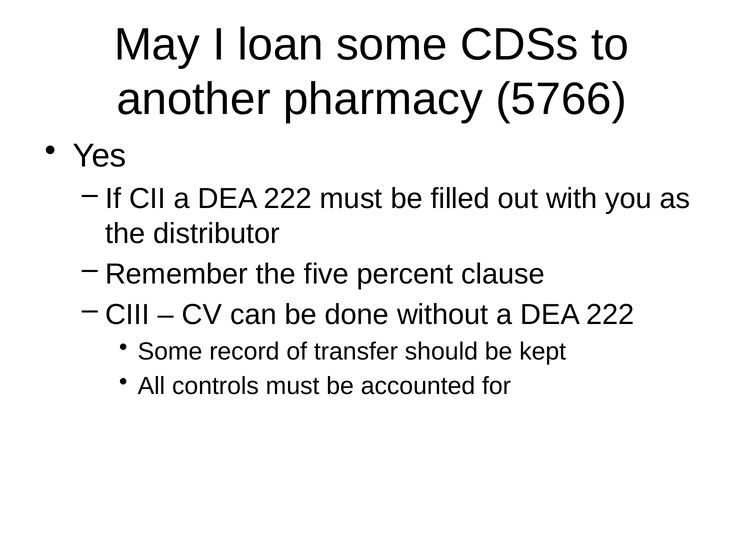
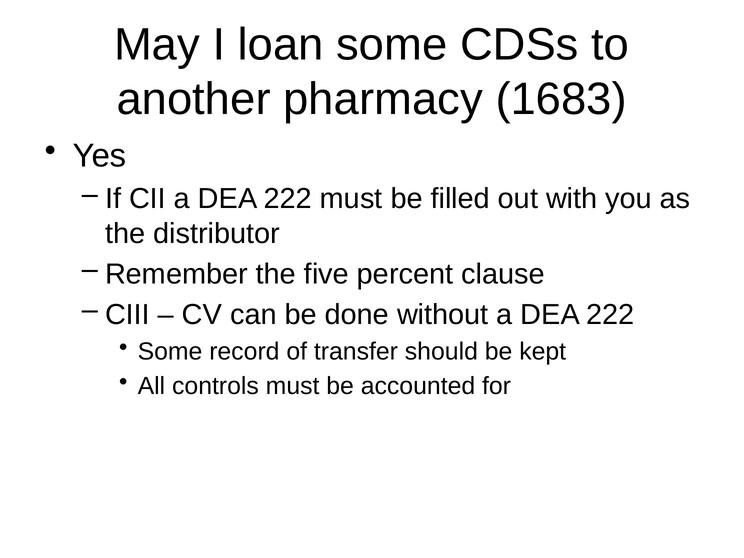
5766: 5766 -> 1683 (561, 99)
